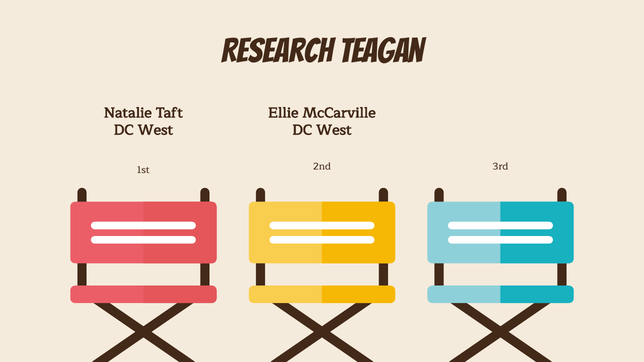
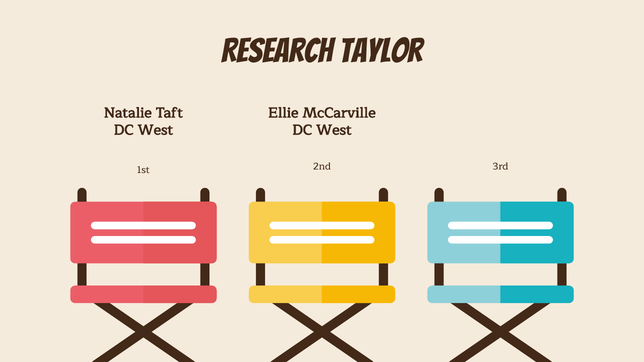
Teagan: Teagan -> Taylor (381, 52)
